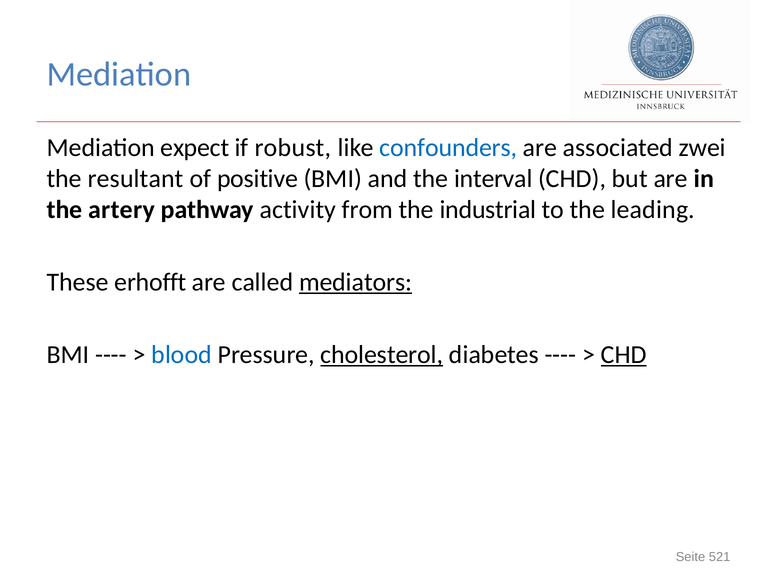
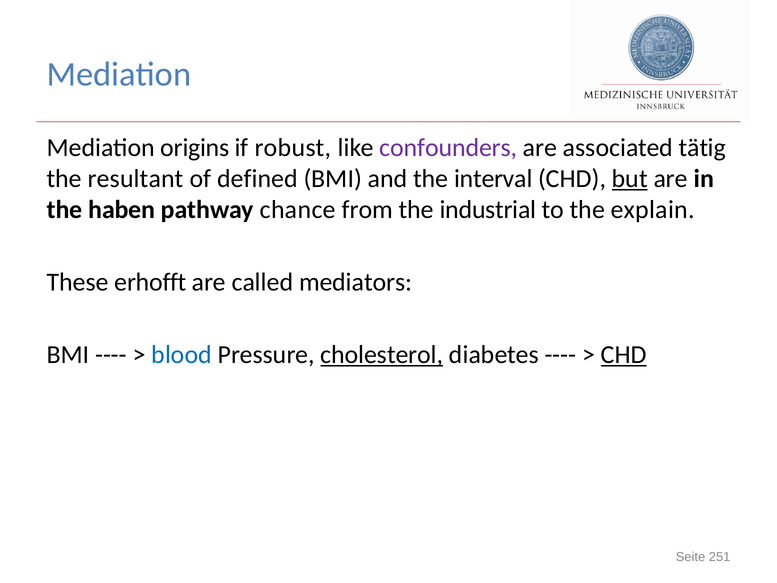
expect: expect -> origins (195, 147)
confounders colour: blue -> purple (448, 147)
zwei: zwei -> tätig (702, 147)
positive: positive -> defined (257, 178)
but underline: none -> present (630, 178)
artery: artery -> haben (122, 210)
activity: activity -> chance (298, 210)
leading: leading -> explain (653, 210)
mediators underline: present -> none (356, 282)
521: 521 -> 251 (720, 557)
